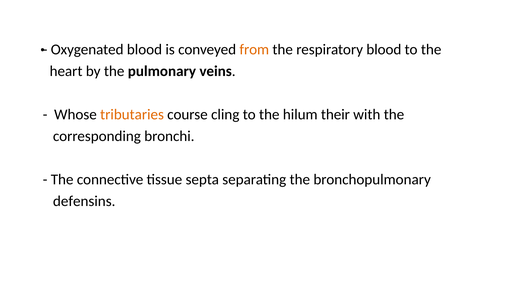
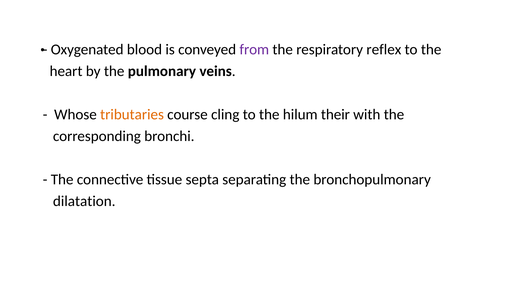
from colour: orange -> purple (254, 49)
respiratory blood: blood -> reflex (384, 49)
defensins: defensins -> dilatation (84, 201)
